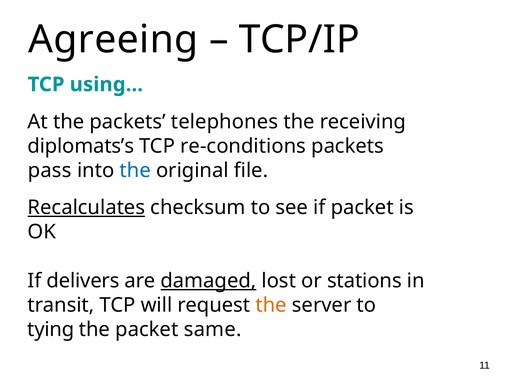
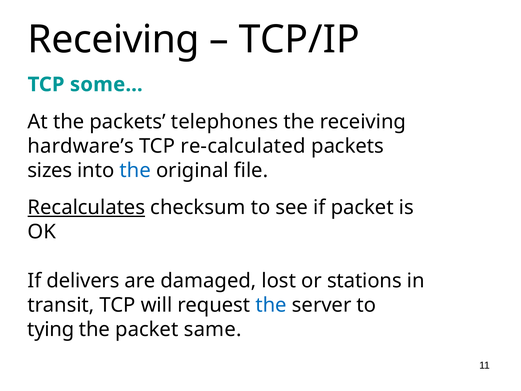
Agreeing: Agreeing -> Receiving (114, 40)
using…: using… -> some… (106, 84)
diplomats’s: diplomats’s -> hardware’s (81, 146)
re-conditions: re-conditions -> re-calculated (243, 146)
pass: pass -> sizes (50, 170)
damaged underline: present -> none (208, 281)
the colour: orange -> blue (271, 305)
